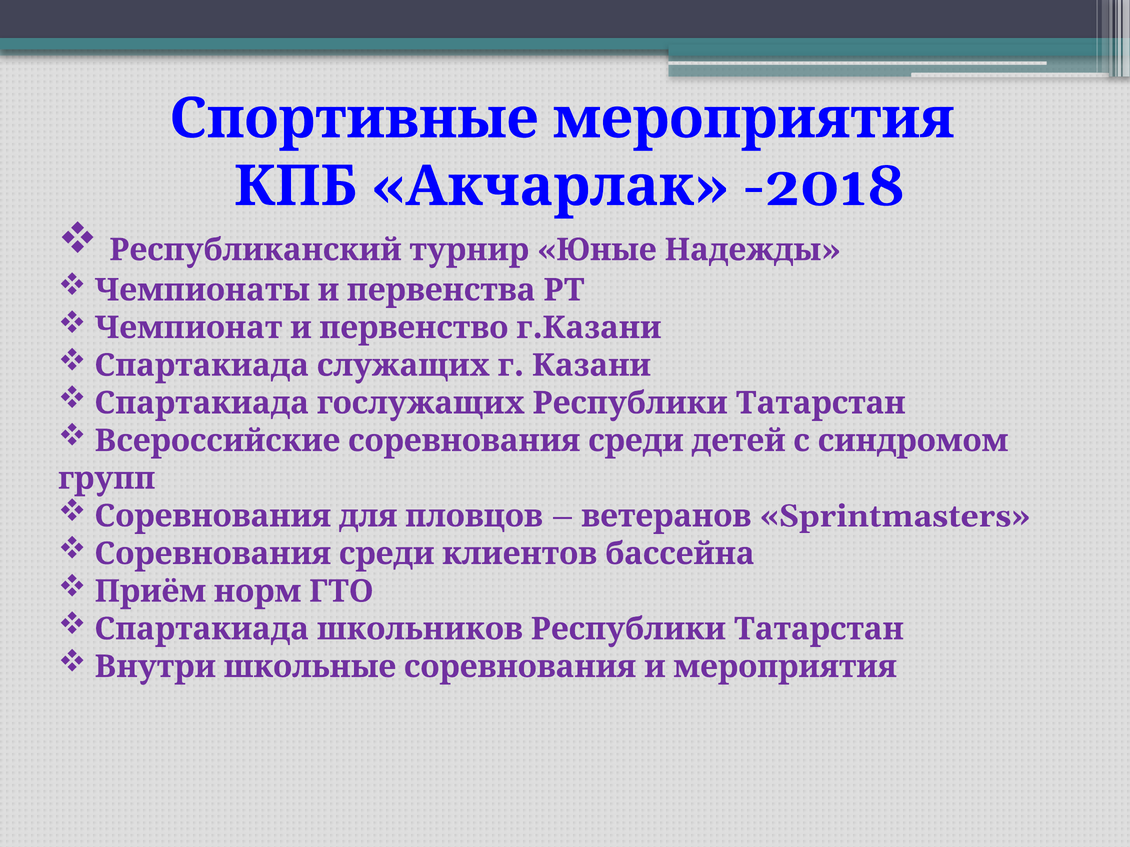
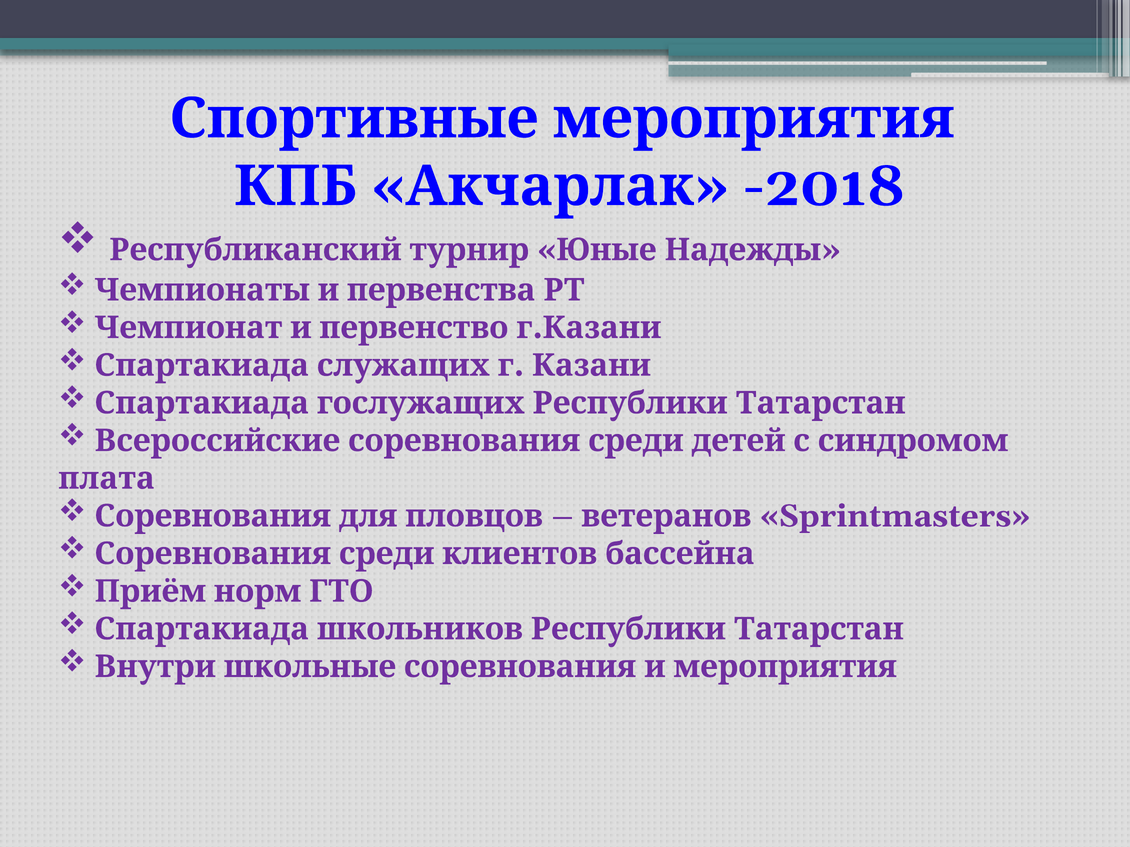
групп: групп -> плата (107, 479)
